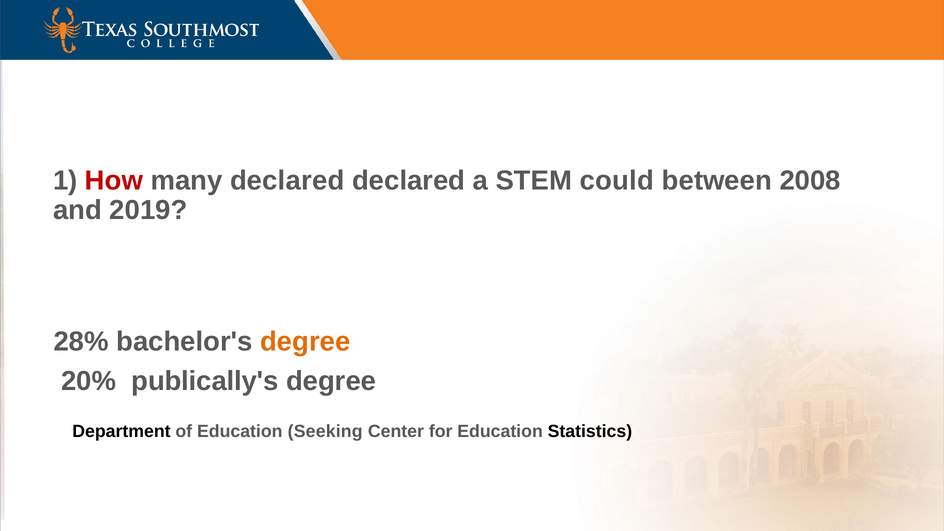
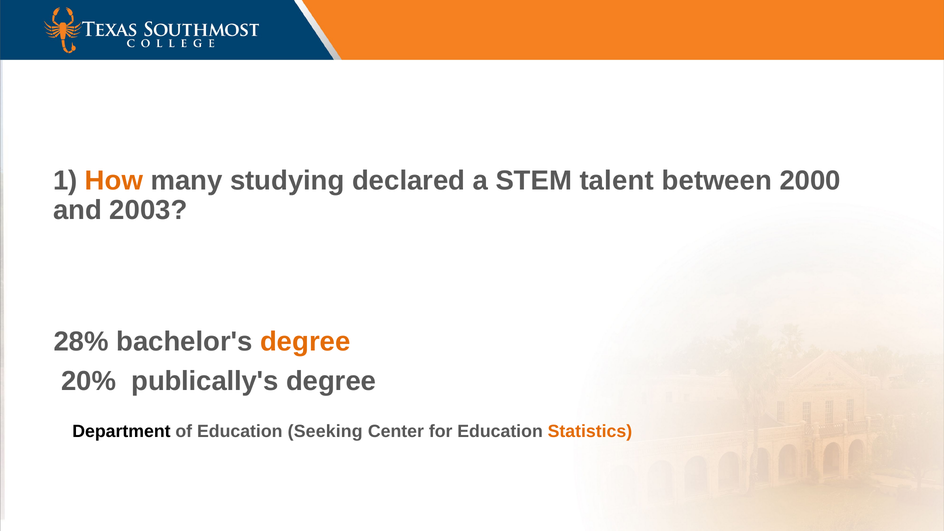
How colour: red -> orange (114, 181)
many declared: declared -> studying (287, 181)
could: could -> talent (617, 181)
2008: 2008 -> 2000 (810, 181)
2019: 2019 -> 2003 (148, 210)
Statistics colour: black -> orange (590, 431)
